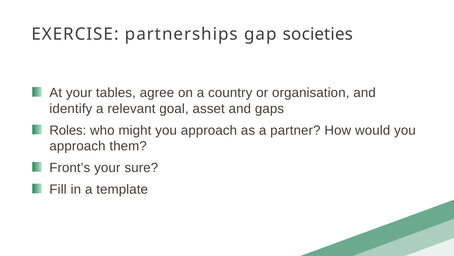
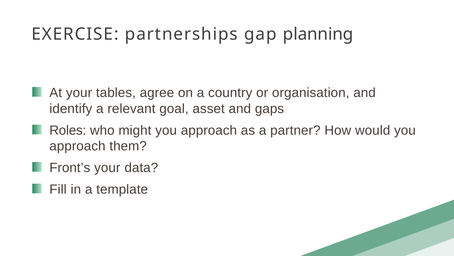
societies: societies -> planning (318, 34)
sure: sure -> data (141, 167)
